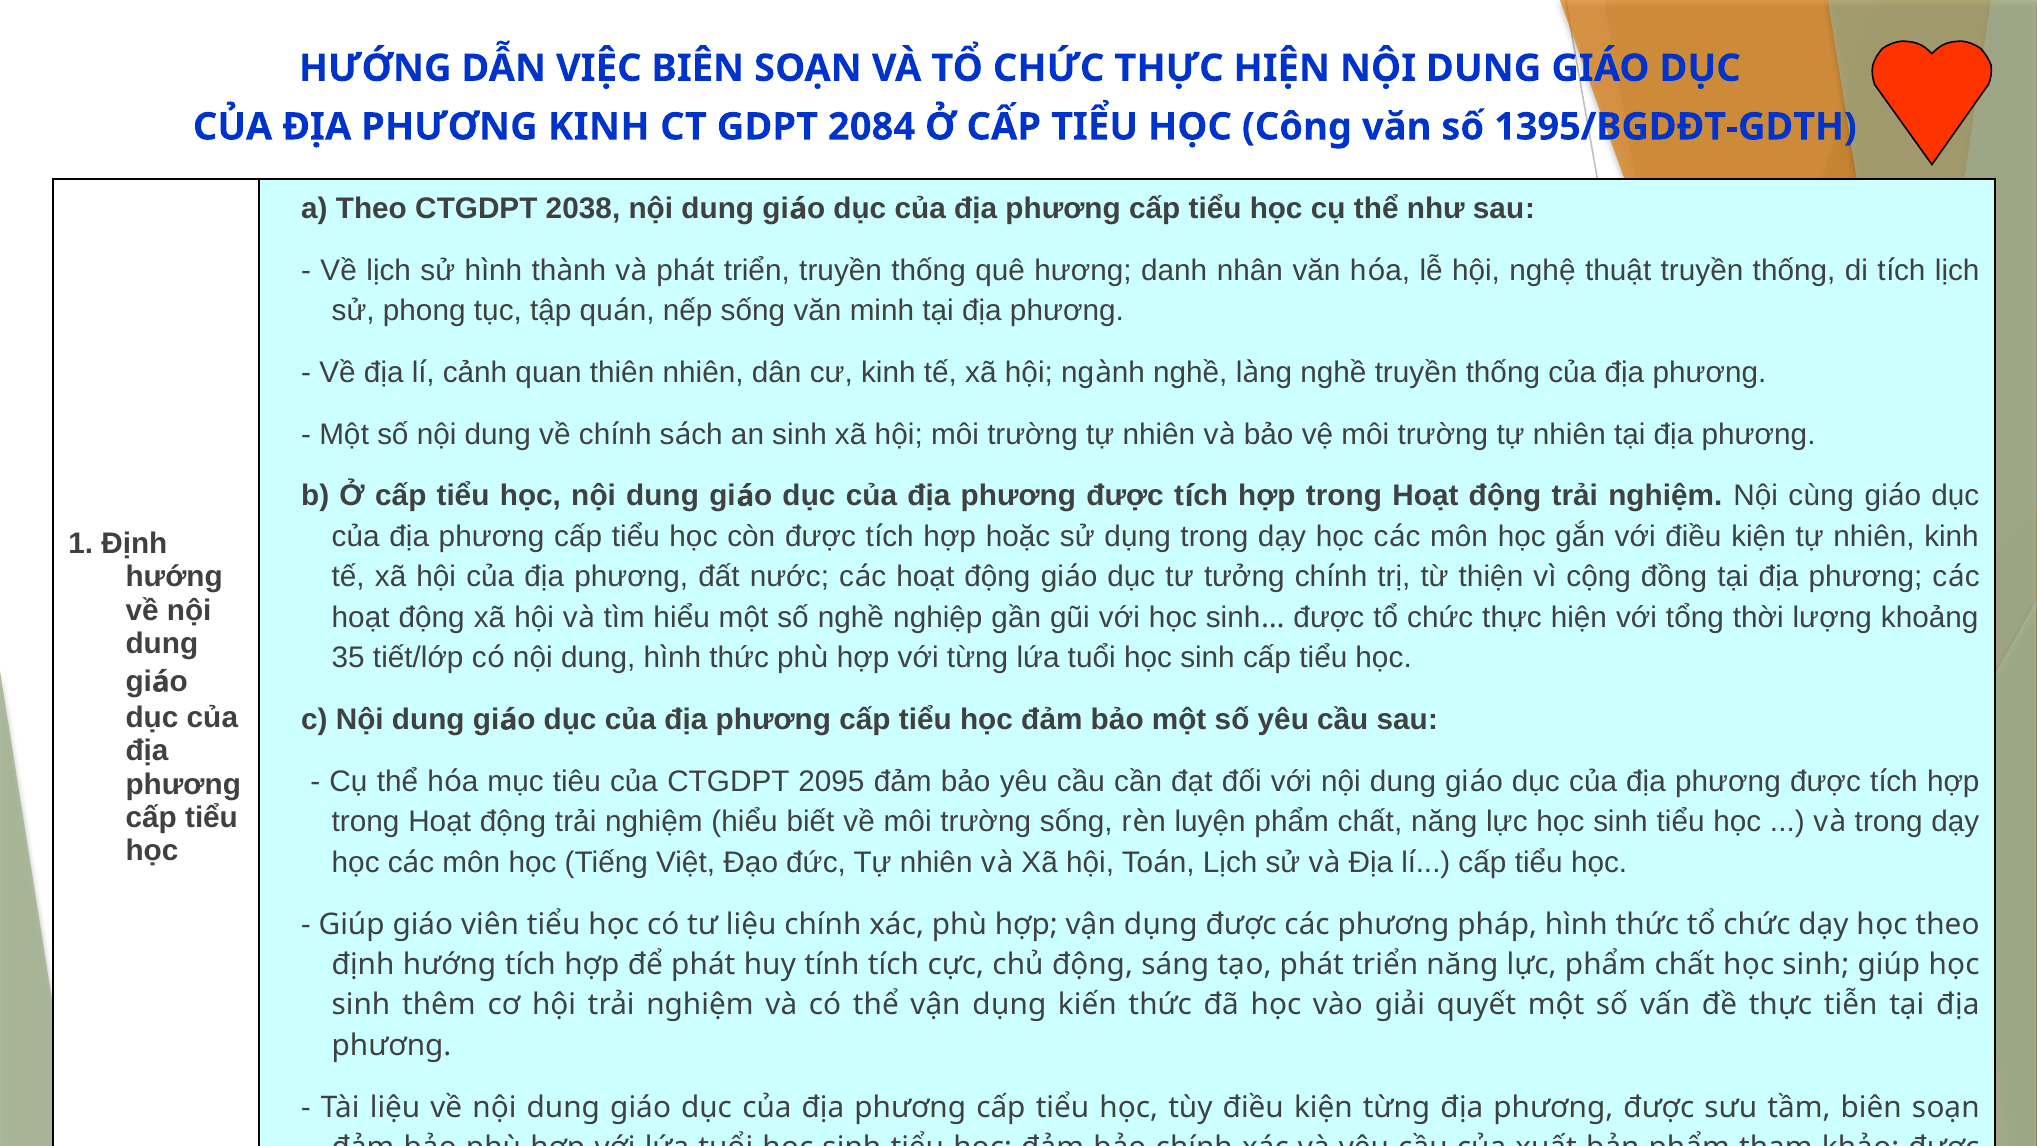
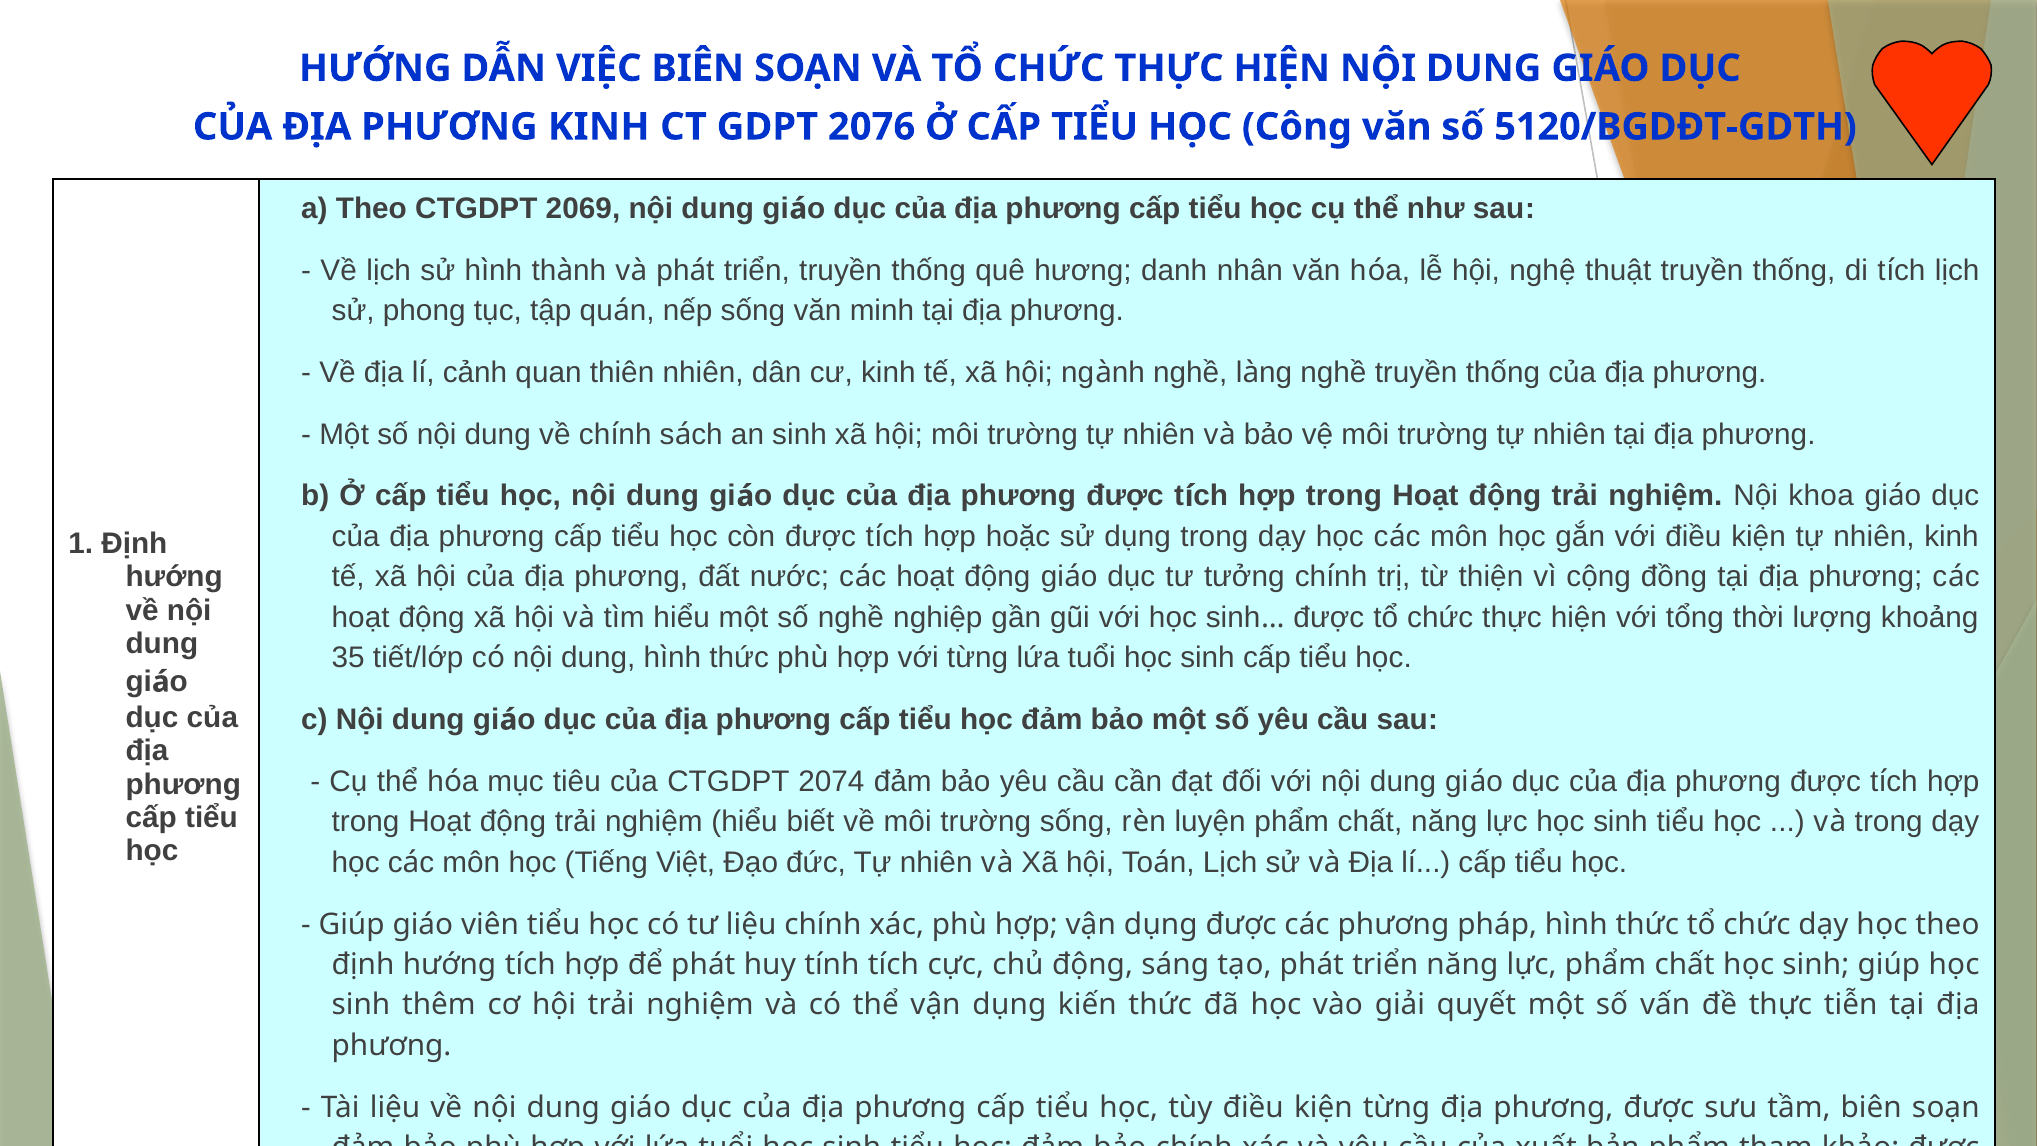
2084: 2084 -> 2076 (872, 127)
1395/BGDĐT-GDTH: 1395/BGDĐT-GDTH -> 5120/BGDĐT-GDTH (1675, 127)
2038: 2038 -> 2069 (583, 209)
cùng: cùng -> khoa (1821, 496)
2095: 2095 -> 2074 (831, 781)
